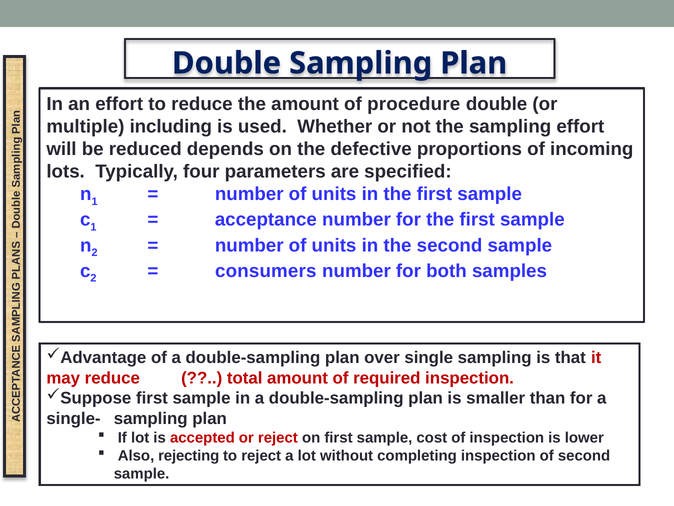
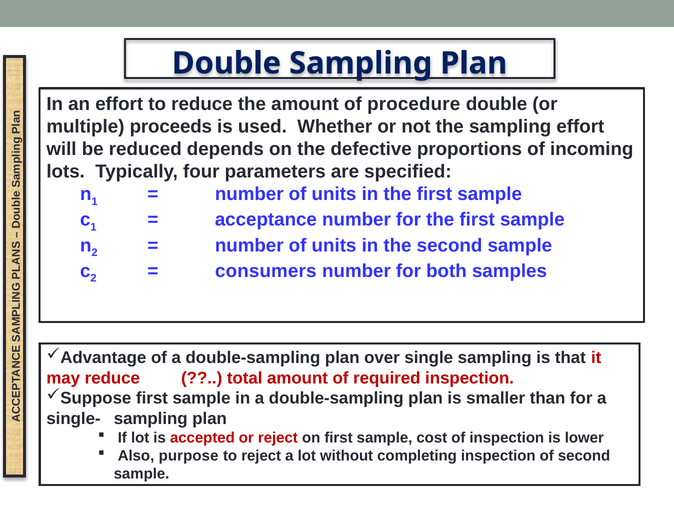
including: including -> proceeds (171, 127)
rejecting: rejecting -> purpose (189, 455)
